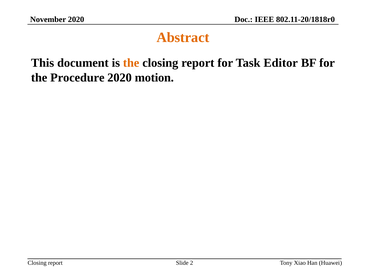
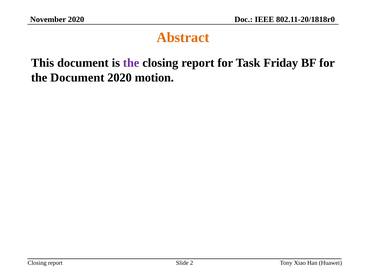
the colour: orange -> purple (131, 63)
Editor: Editor -> Friday (281, 63)
the Procedure: Procedure -> Document (77, 78)
